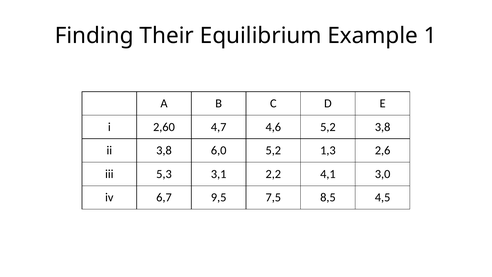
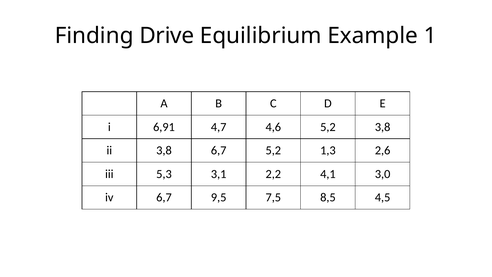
Their: Their -> Drive (167, 36)
2,60: 2,60 -> 6,91 (164, 127)
3,8 6,0: 6,0 -> 6,7 (219, 150)
